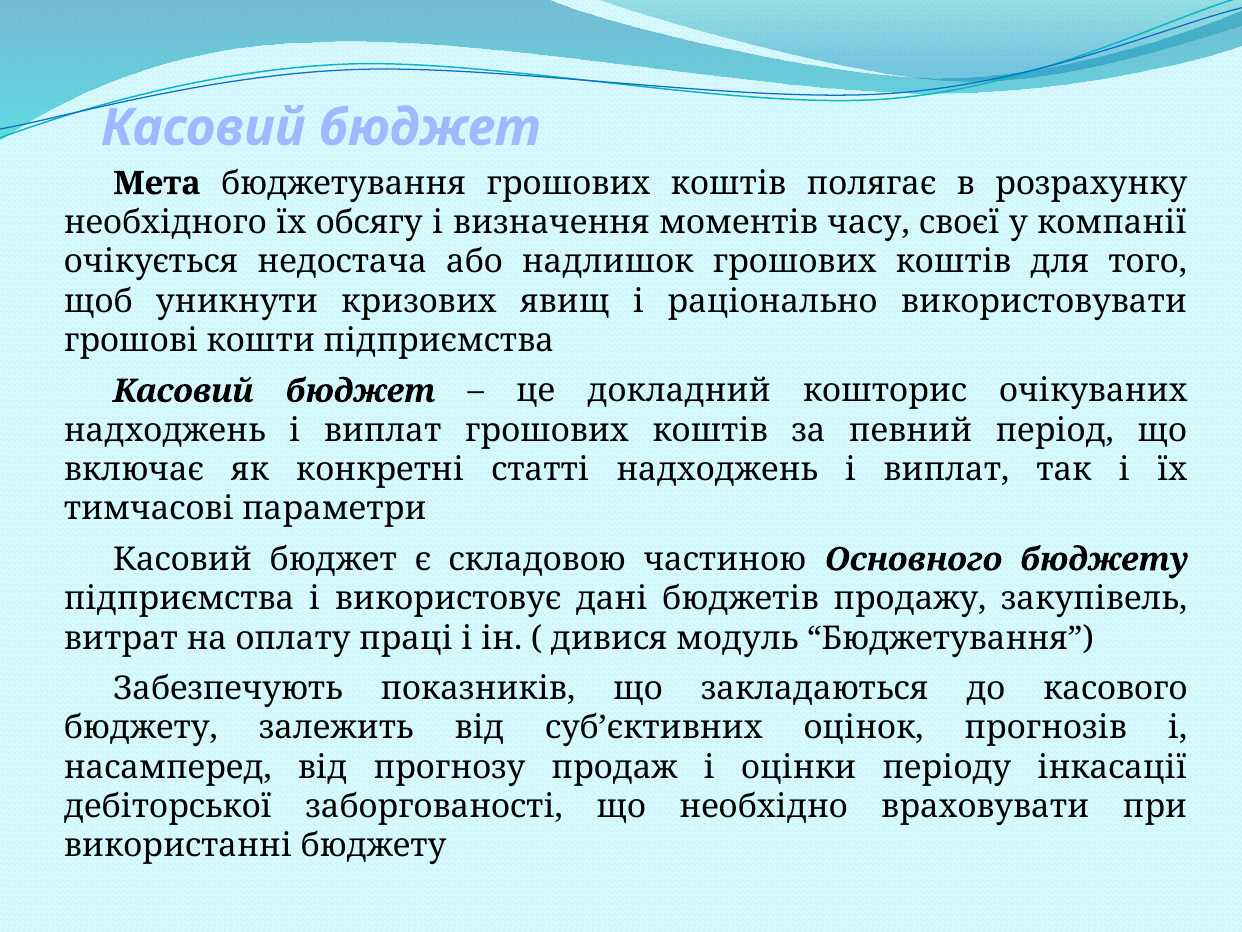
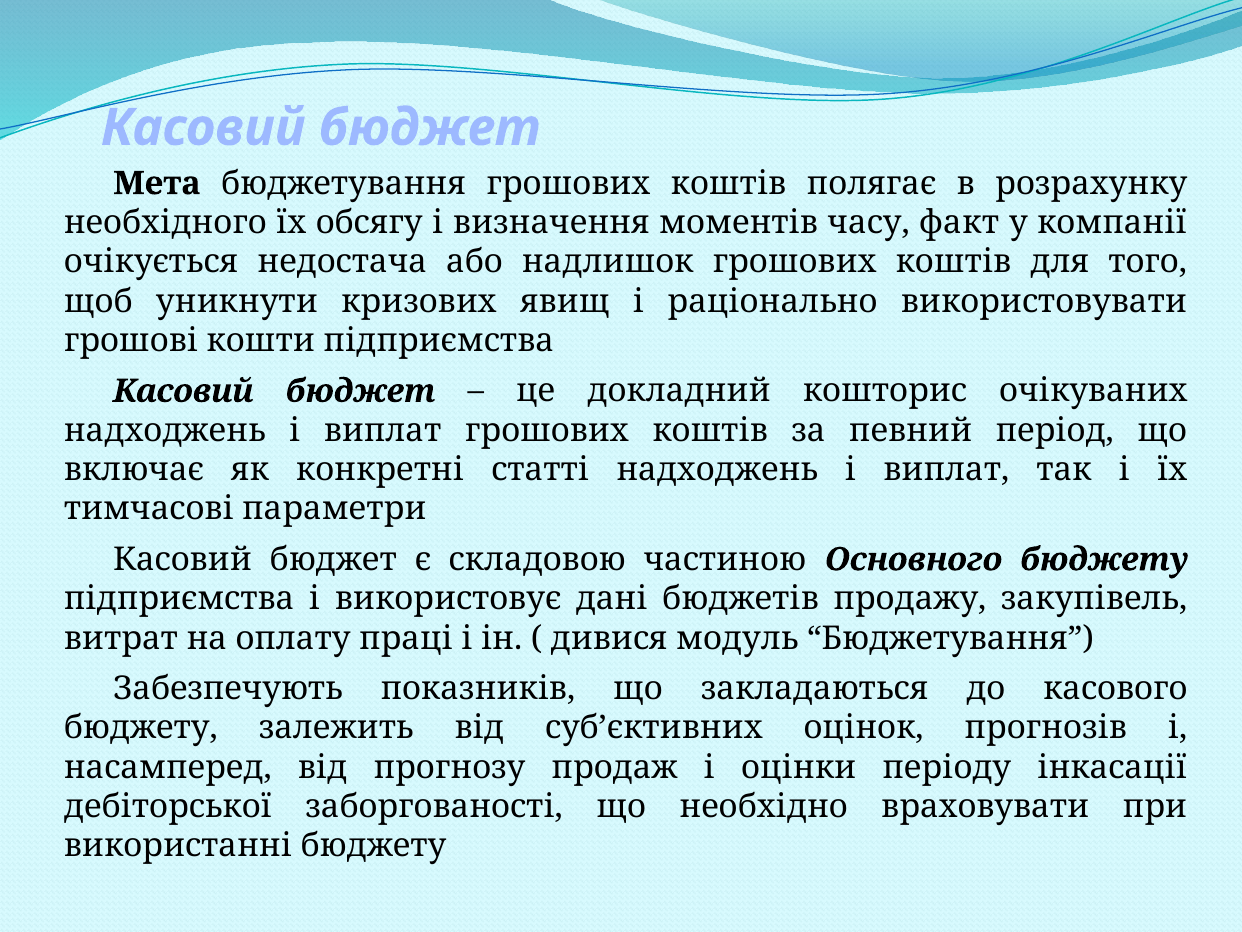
своєї: своєї -> факт (959, 223)
